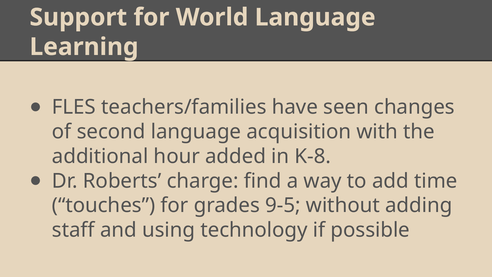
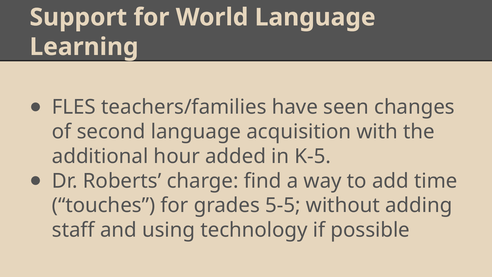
K-8: K-8 -> K-5 (313, 156)
9-5: 9-5 -> 5-5 (283, 205)
